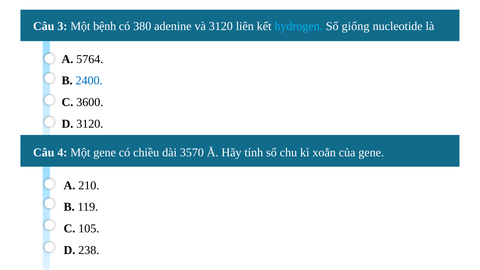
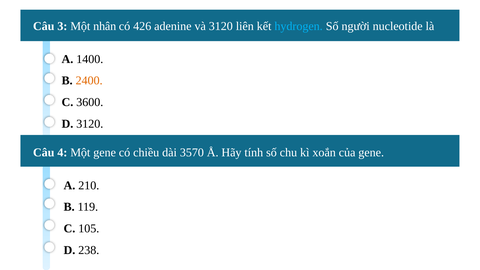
bệnh: bệnh -> nhân (105, 26)
380: 380 -> 426 (142, 26)
giống: giống -> người (356, 26)
5764: 5764 -> 1400 (90, 59)
2400 colour: blue -> orange (89, 81)
